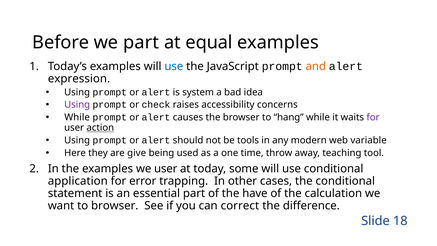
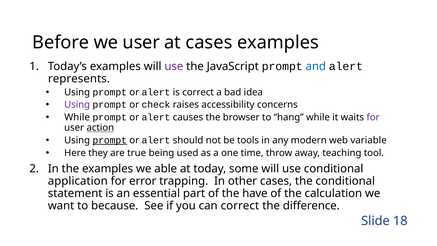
we part: part -> user (141, 43)
at equal: equal -> cases (209, 43)
use colour: blue -> purple (174, 66)
and colour: orange -> blue (316, 66)
expression: expression -> represents (79, 79)
is system: system -> correct (198, 92)
prompt underline: none -> present (110, 140)
give: give -> true (137, 153)
we user: user -> able (166, 169)
to browser: browser -> because (115, 206)
